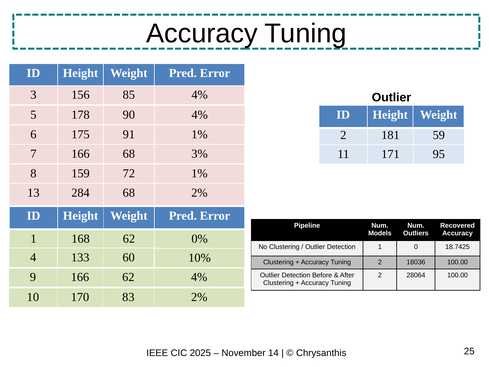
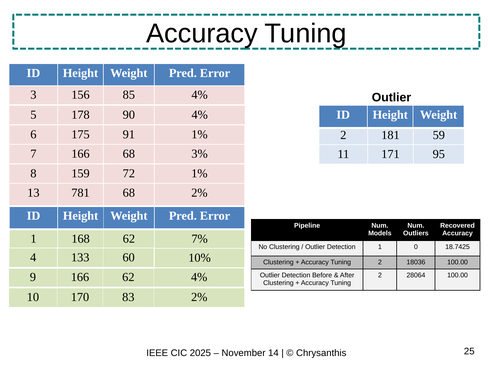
284: 284 -> 781 (81, 193)
0%: 0% -> 7% (200, 238)
